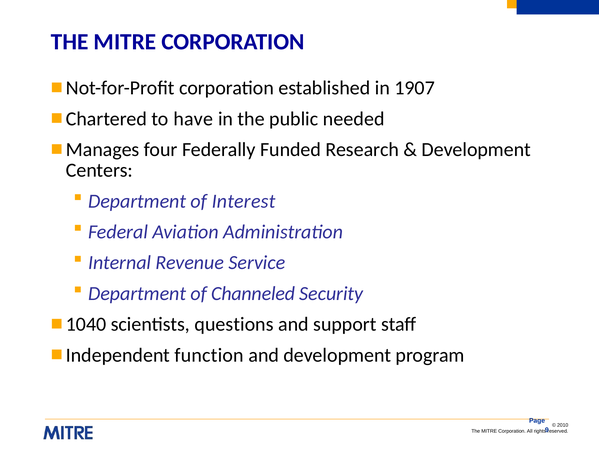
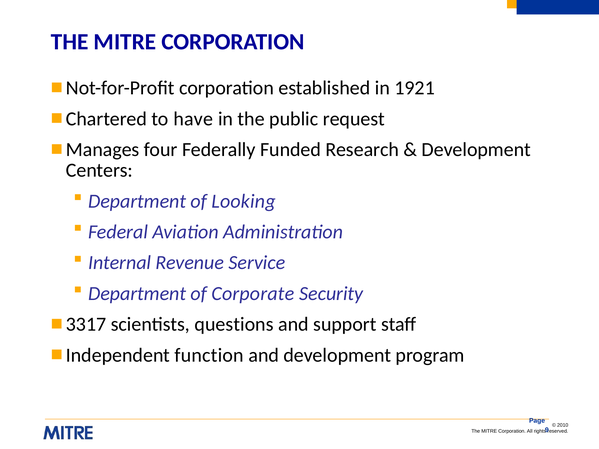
1907: 1907 -> 1921 (415, 88)
needed: needed -> request (354, 119)
Interest: Interest -> Looking (244, 201)
Channeled: Channeled -> Corporate (253, 294)
1040: 1040 -> 3317 (86, 324)
